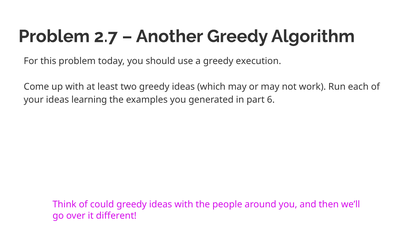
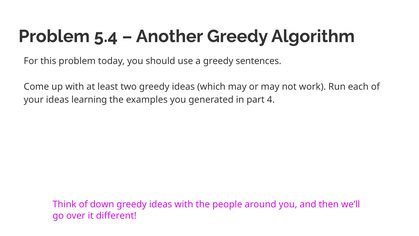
2.7: 2.7 -> 5.4 (106, 36)
execution: execution -> sentences (259, 61)
6: 6 -> 4 (271, 99)
could: could -> down (102, 204)
